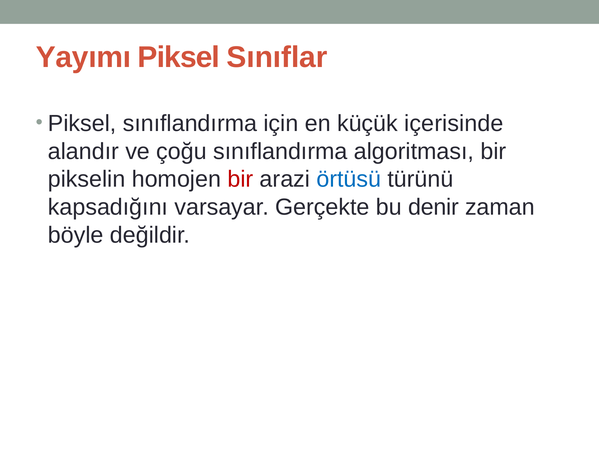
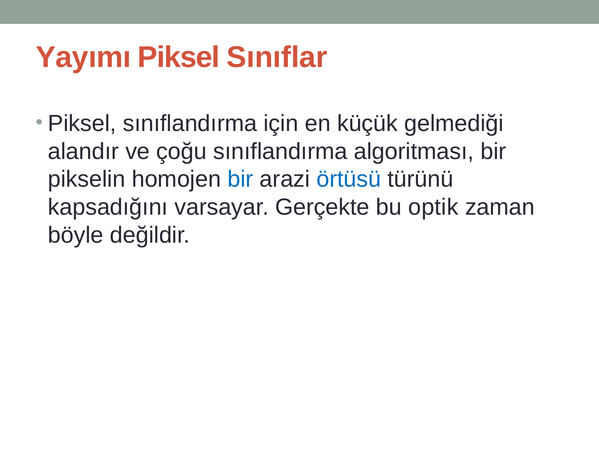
içerisinde: içerisinde -> gelmediği (454, 123)
bir colour: red -> blue (240, 179)
denir: denir -> optik (433, 207)
